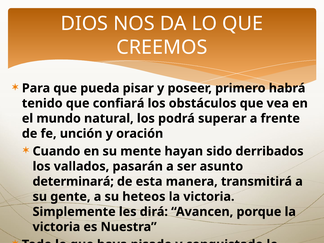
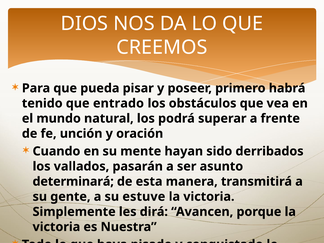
confiará: confiará -> entrado (118, 103)
heteos: heteos -> estuve (144, 197)
